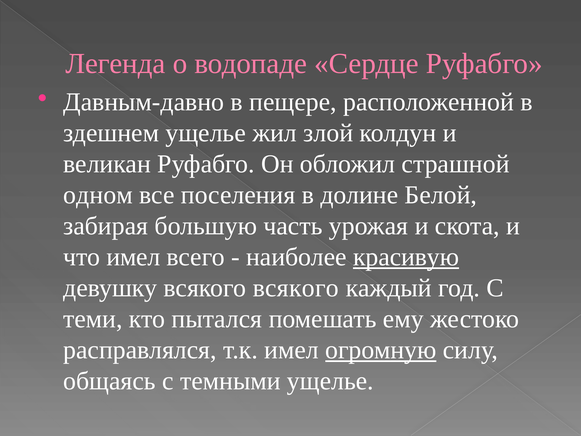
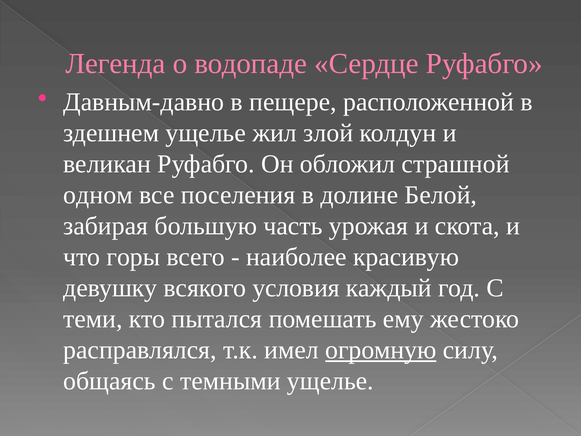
что имел: имел -> горы (133, 257)
красивую underline: present -> none (406, 257)
всякого всякого: всякого -> условия (296, 288)
